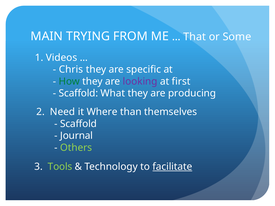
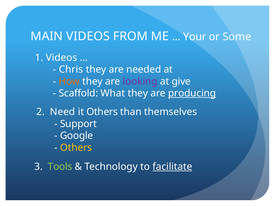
MAIN TRYING: TRYING -> VIDEOS (88, 36)
That: That -> Your (195, 37)
specific: specific -> needed (144, 70)
How colour: green -> orange (69, 82)
first: first -> give (181, 82)
producing underline: none -> present (192, 93)
it Where: Where -> Others (102, 112)
Scaffold: Scaffold -> Support (78, 124)
Journal: Journal -> Google (77, 136)
Others colour: light green -> yellow (76, 148)
